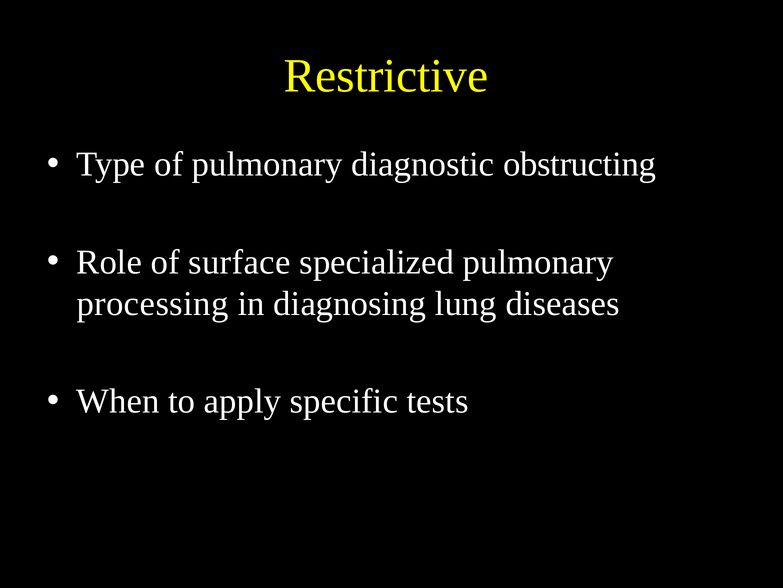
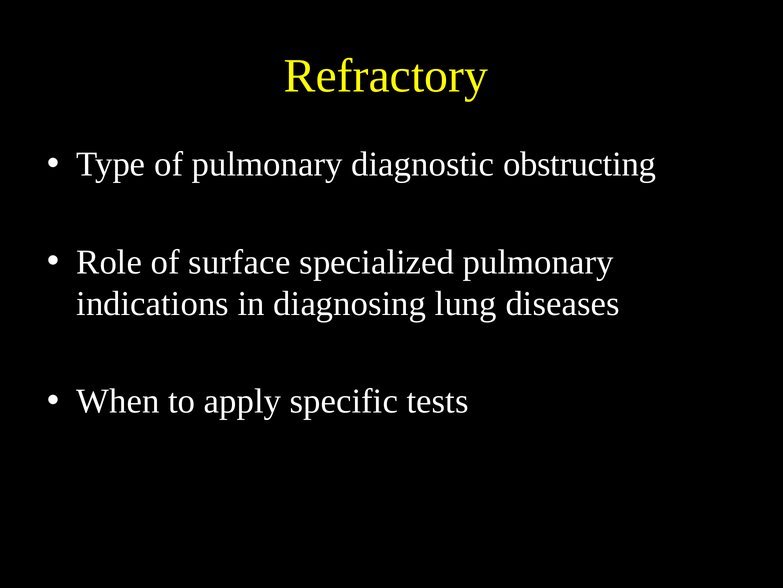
Restrictive: Restrictive -> Refractory (386, 76)
processing: processing -> indications (153, 304)
